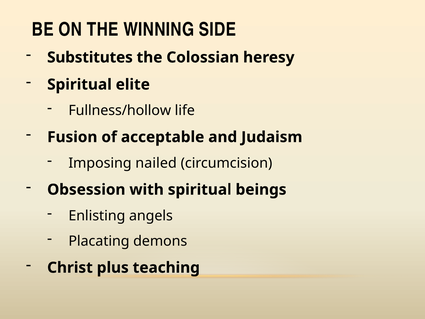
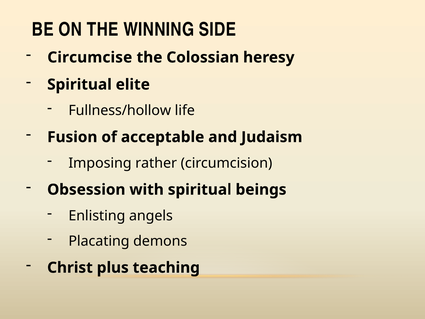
Substitutes: Substitutes -> Circumcise (90, 57)
nailed: nailed -> rather (156, 163)
